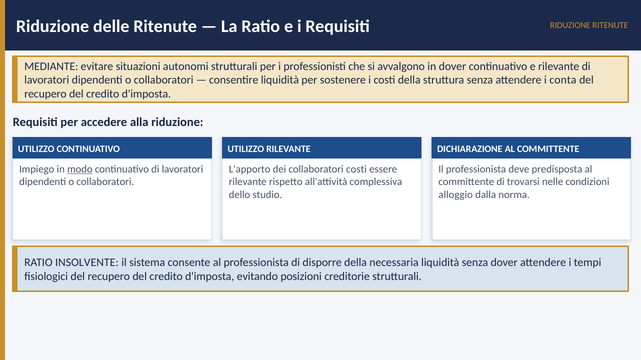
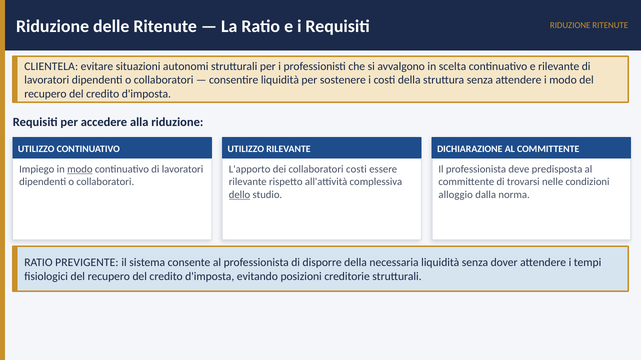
MEDIANTE: MEDIANTE -> CLIENTELA (51, 66)
in dover: dover -> scelta (452, 66)
i conta: conta -> modo (563, 80)
dello underline: none -> present (240, 195)
INSOLVENTE: INSOLVENTE -> PREVIGENTE (87, 263)
